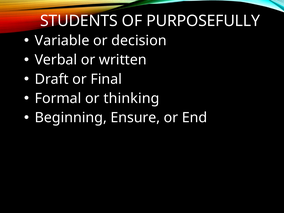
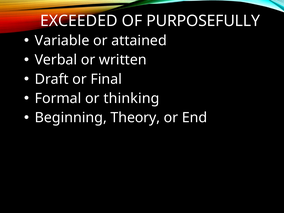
STUDENTS: STUDENTS -> EXCEEDED (79, 21)
decision: decision -> attained (139, 41)
Ensure: Ensure -> Theory (135, 118)
